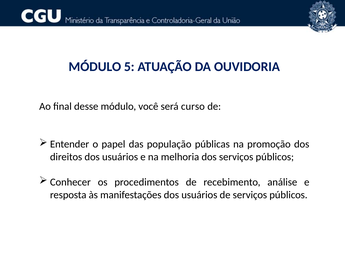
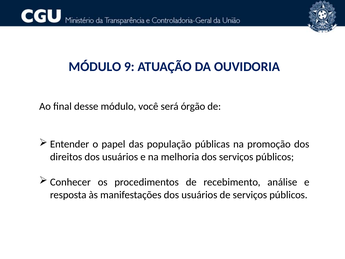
5: 5 -> 9 (129, 67)
curso: curso -> órgão (193, 106)
